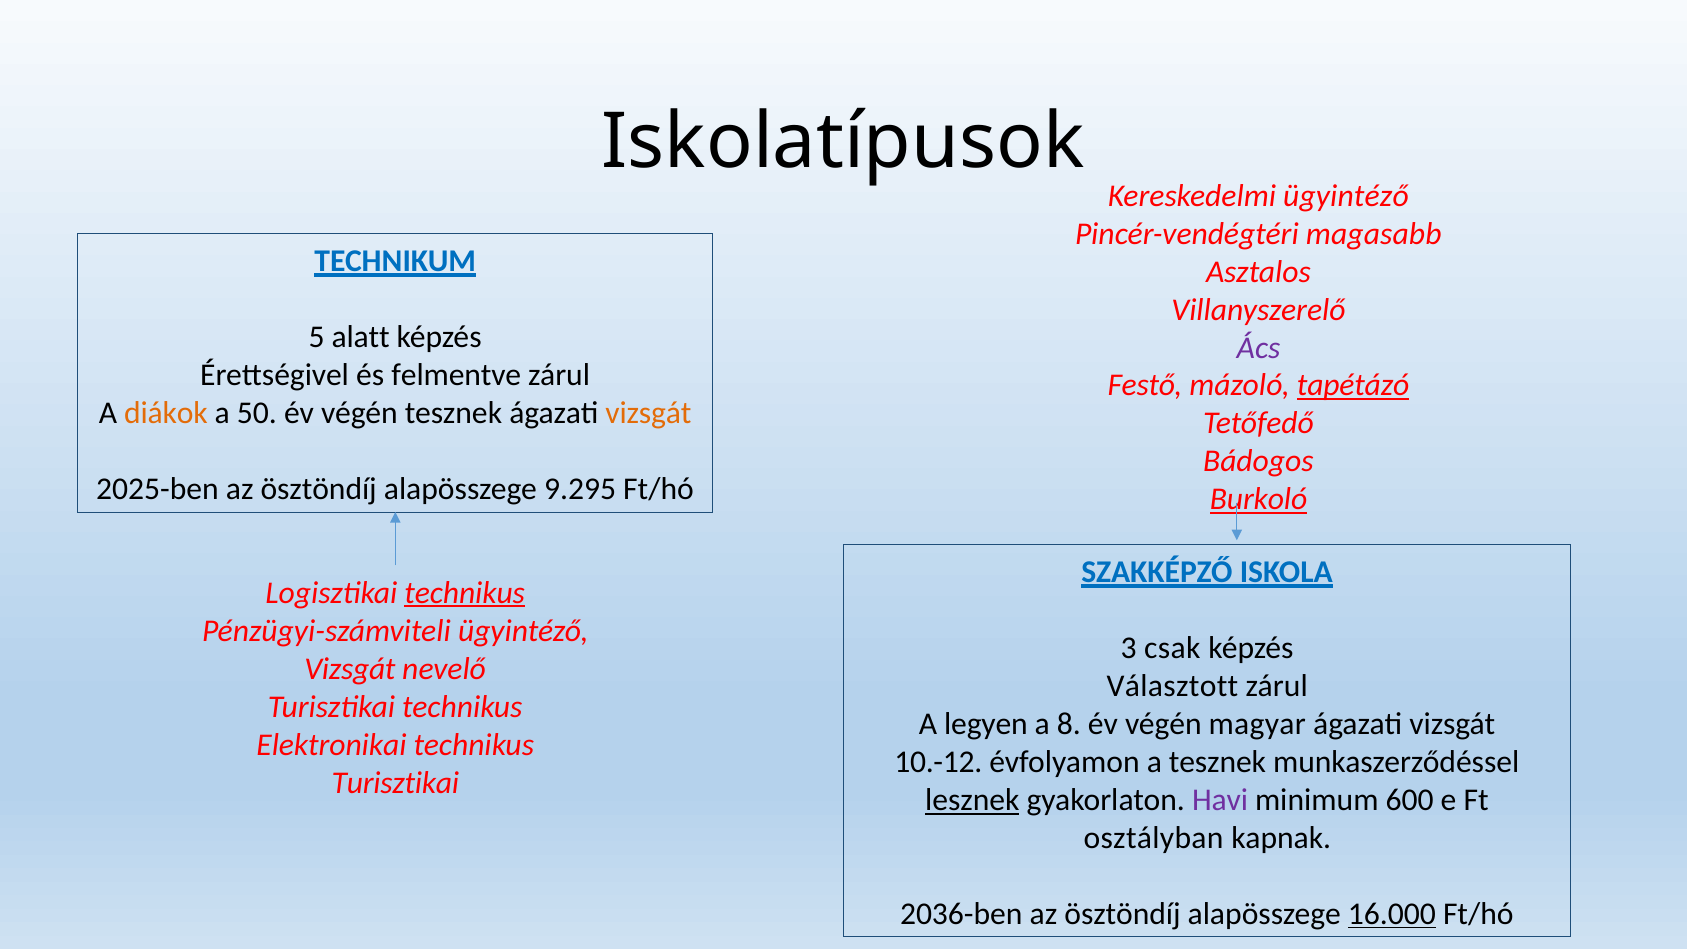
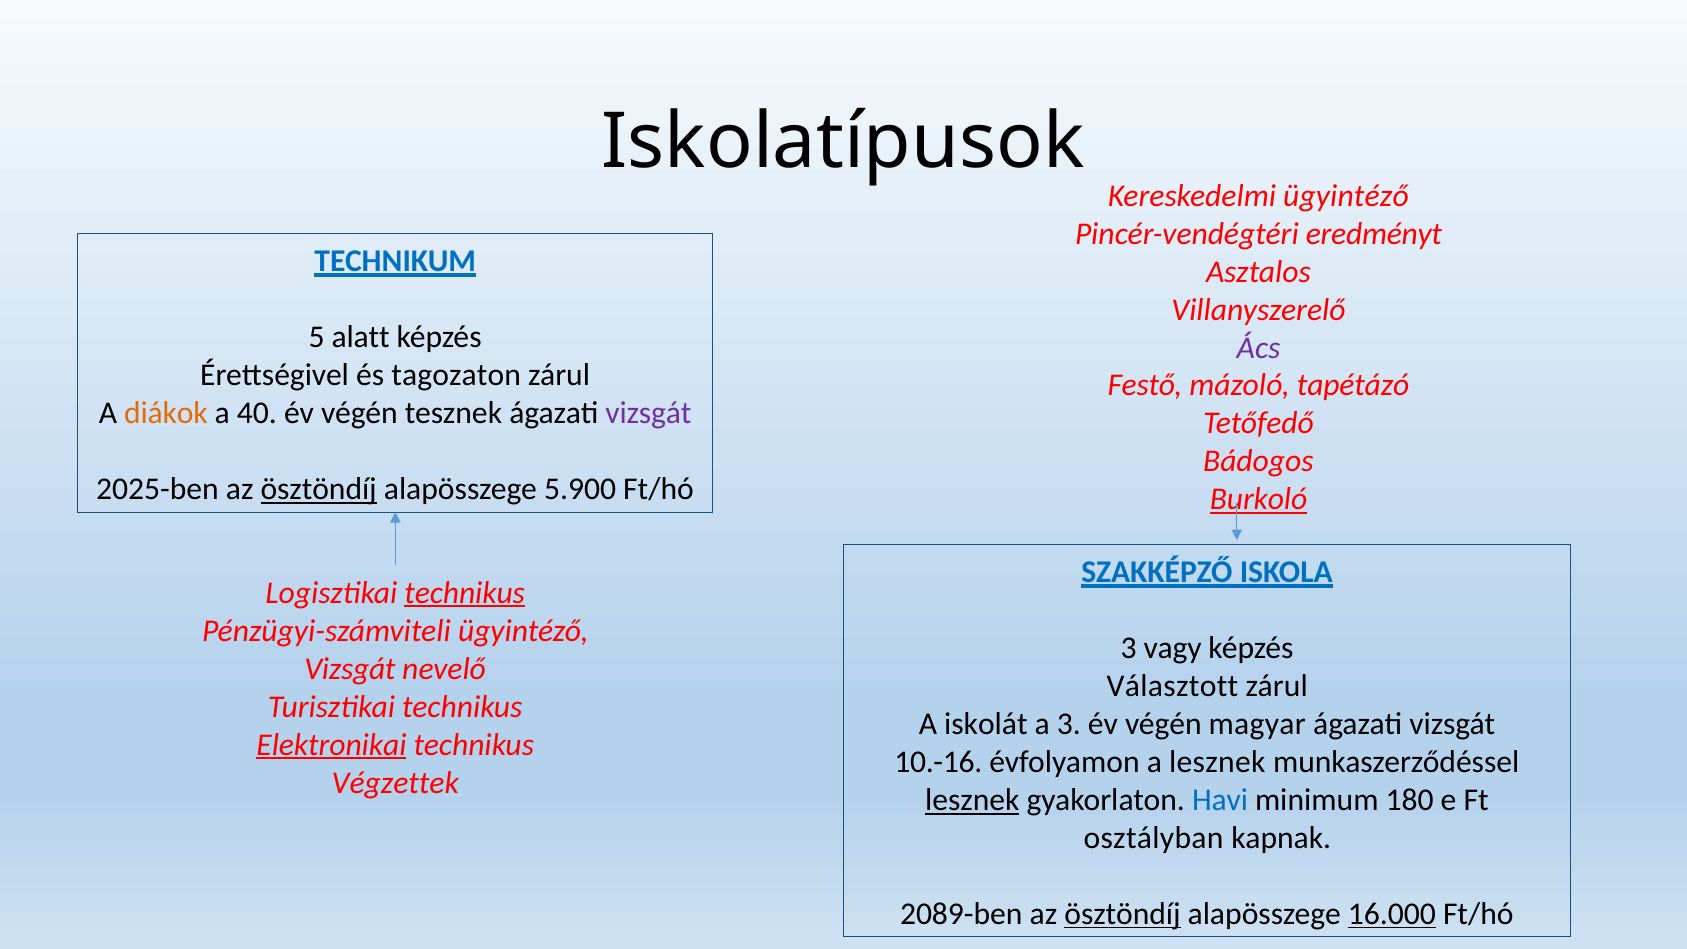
magasabb: magasabb -> eredményt (1374, 234)
felmentve: felmentve -> tagozaton (456, 375)
tapétázó underline: present -> none (1353, 386)
50: 50 -> 40 (257, 413)
vizsgát colour: orange -> purple (648, 413)
ösztöndíj underline: none -> present (319, 489)
9.295: 9.295 -> 5.900 (580, 489)
csak: csak -> vagy (1173, 648)
legyen: legyen -> iskolát (986, 724)
a 8: 8 -> 3 (1069, 724)
Elektronikai underline: none -> present (331, 745)
10.-12: 10.-12 -> 10.-16 (938, 762)
a tesznek: tesznek -> lesznek (1217, 762)
Turisztikai: Turisztikai -> Végzettek (395, 783)
Havi colour: purple -> blue (1220, 800)
600: 600 -> 180 (1410, 800)
2036-ben: 2036-ben -> 2089-ben (961, 914)
ösztöndíj underline: none -> present (1123, 914)
